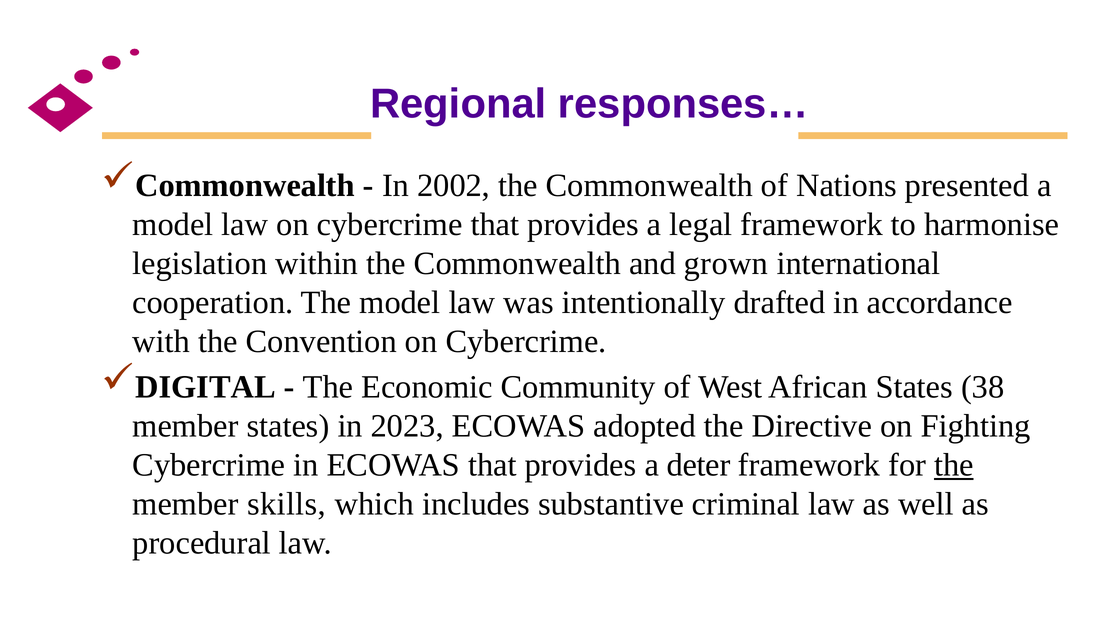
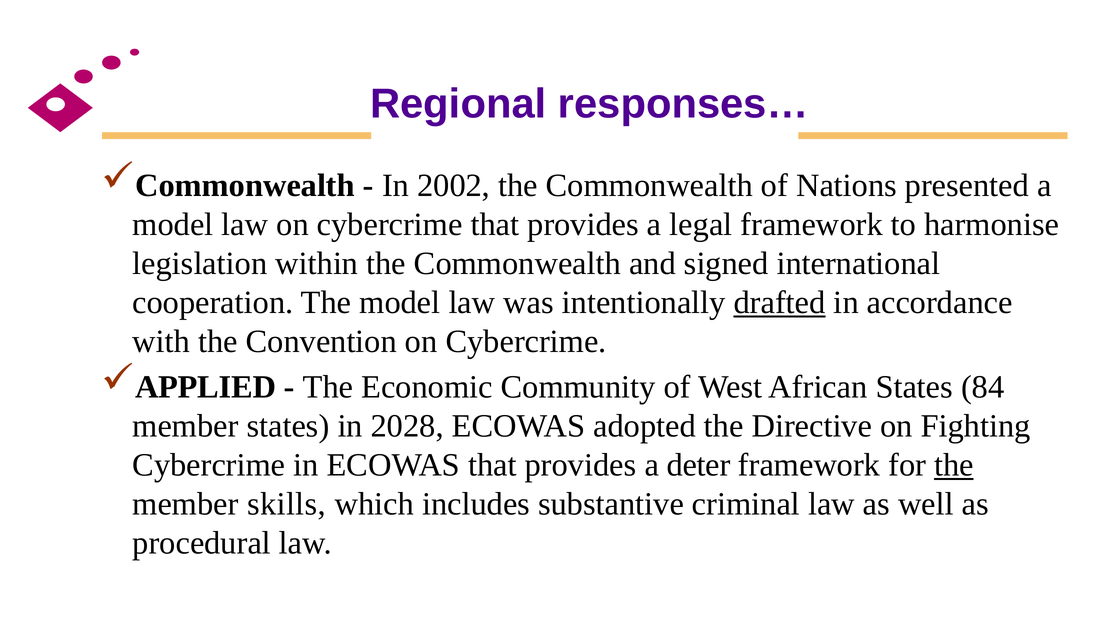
grown: grown -> signed (726, 264)
drafted underline: none -> present (780, 303)
DIGITAL: DIGITAL -> APPLIED (206, 388)
38: 38 -> 84 (983, 388)
2023: 2023 -> 2028 (407, 427)
